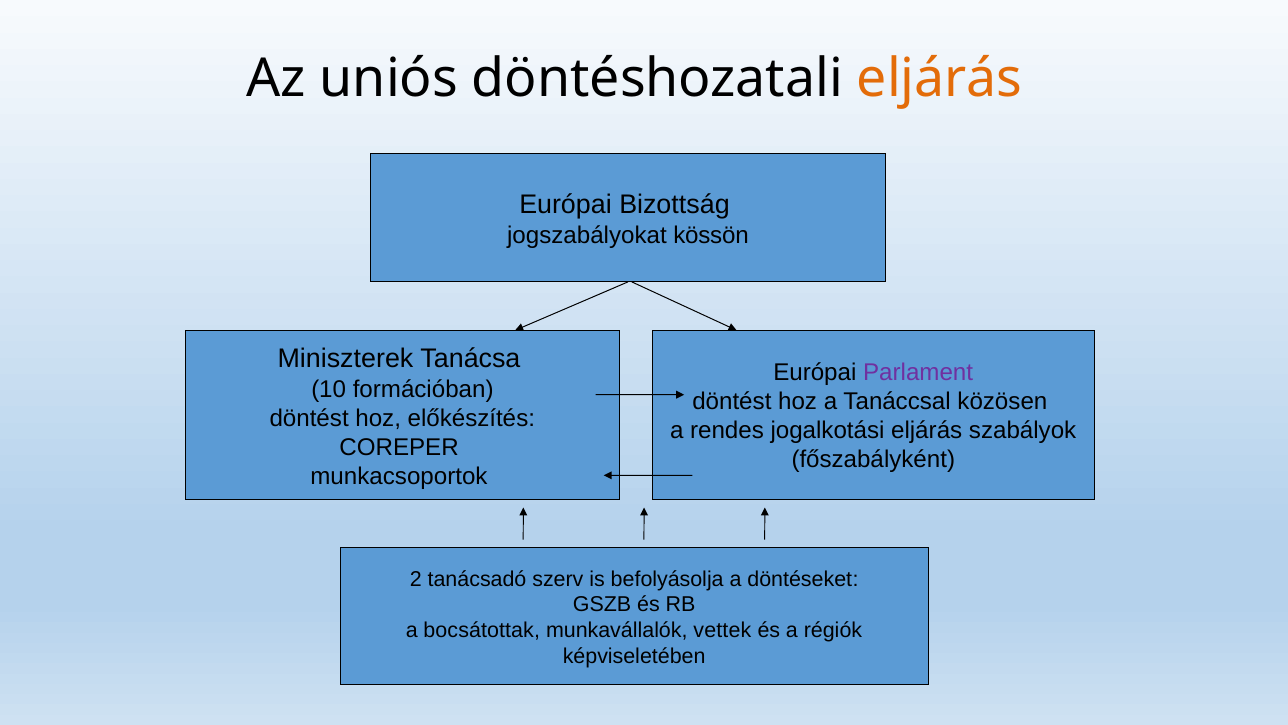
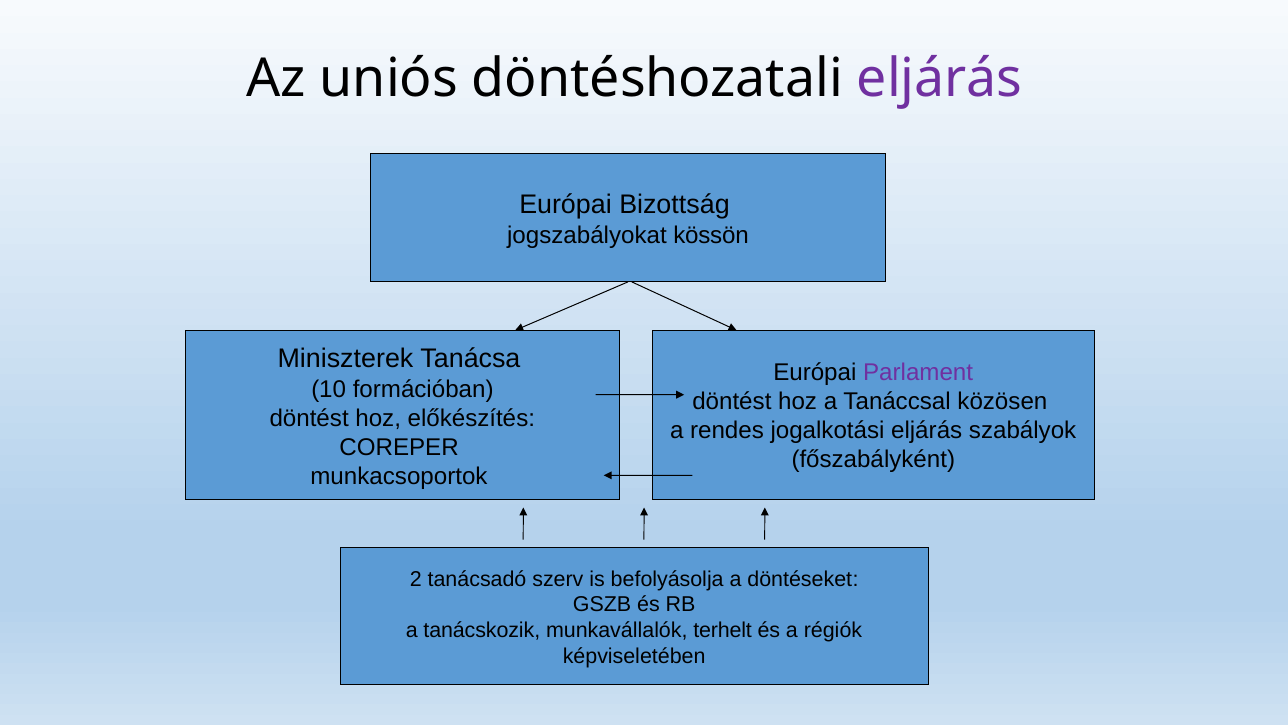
eljárás colour: orange -> purple (939, 79)
bocsátottak: bocsátottak -> tanácskozik (482, 630)
vettek: vettek -> terhelt (723, 630)
